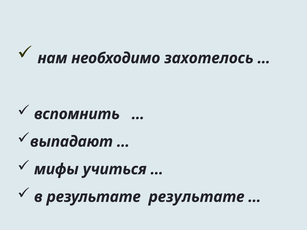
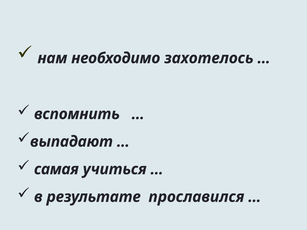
мифы: мифы -> самая (56, 169)
результате результате: результате -> прославился (196, 197)
